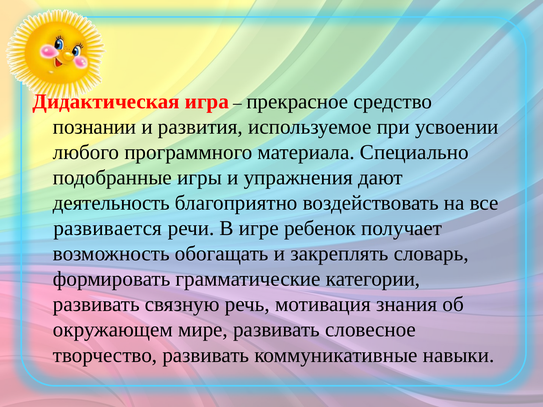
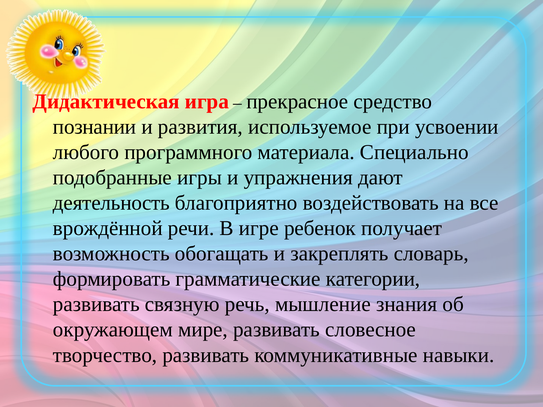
развивается: развивается -> врождённой (108, 228)
мотивация: мотивация -> мышление (323, 305)
